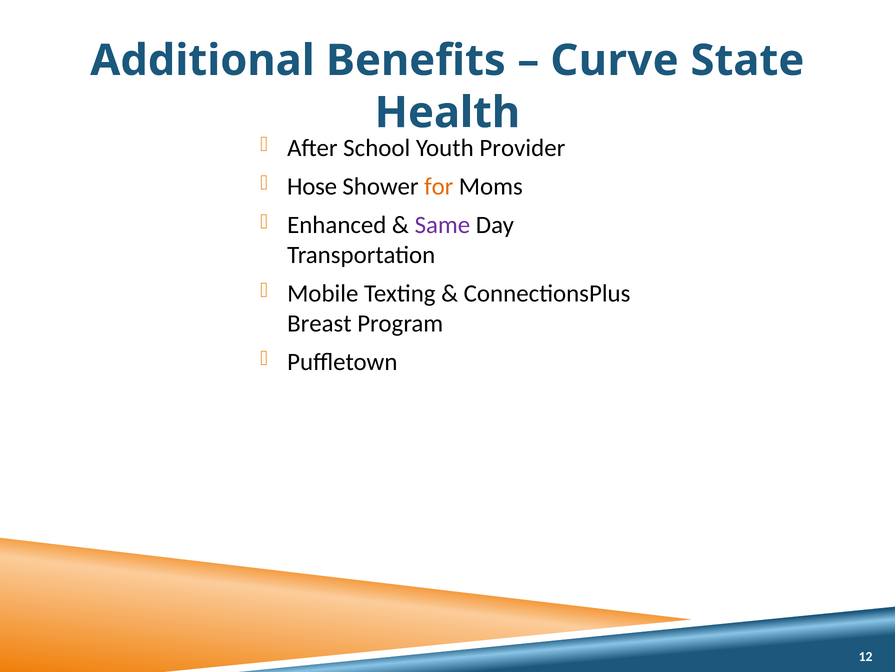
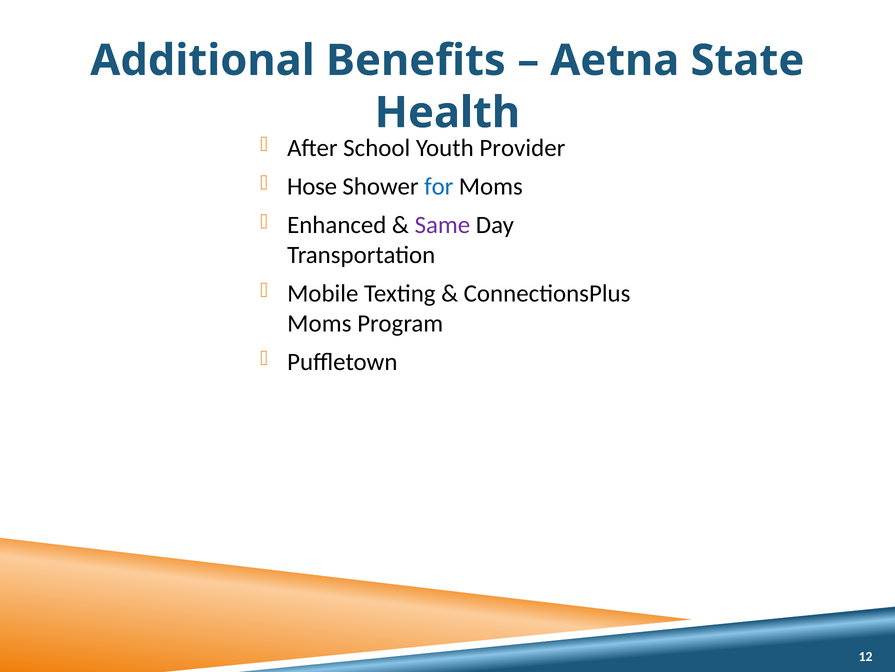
Curve: Curve -> Aetna (615, 60)
for colour: orange -> blue (439, 186)
Breast: Breast -> Moms (319, 323)
